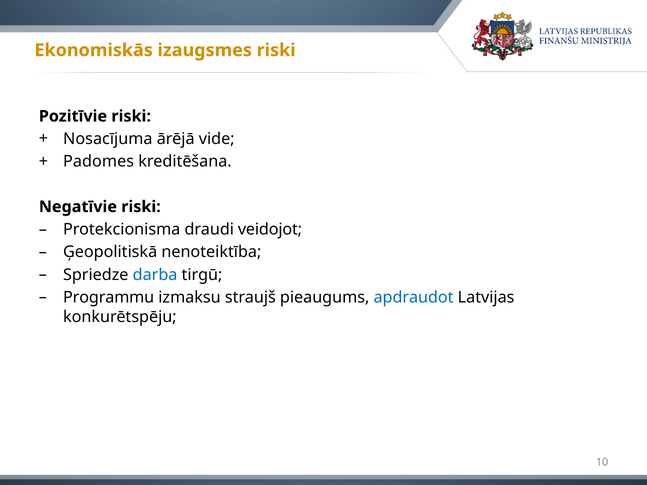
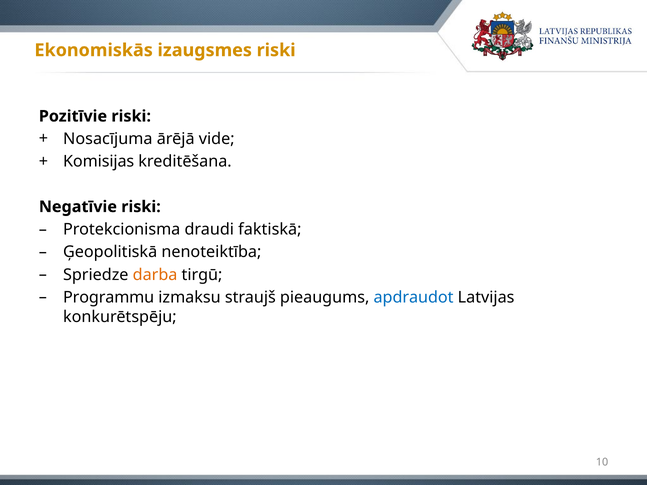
Padomes: Padomes -> Komisijas (99, 162)
veidojot: veidojot -> faktiskā (270, 230)
darba colour: blue -> orange (155, 275)
